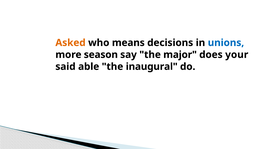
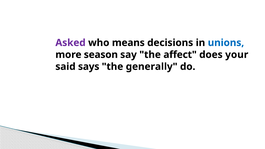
Asked colour: orange -> purple (70, 43)
major: major -> affect (180, 55)
able: able -> says (89, 67)
inaugural: inaugural -> generally (152, 67)
